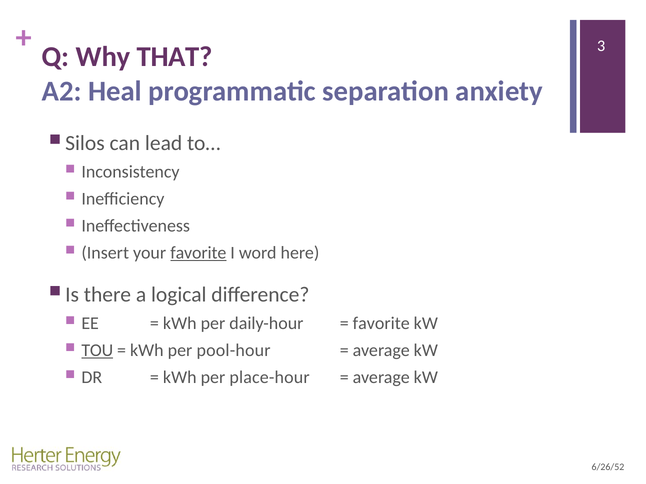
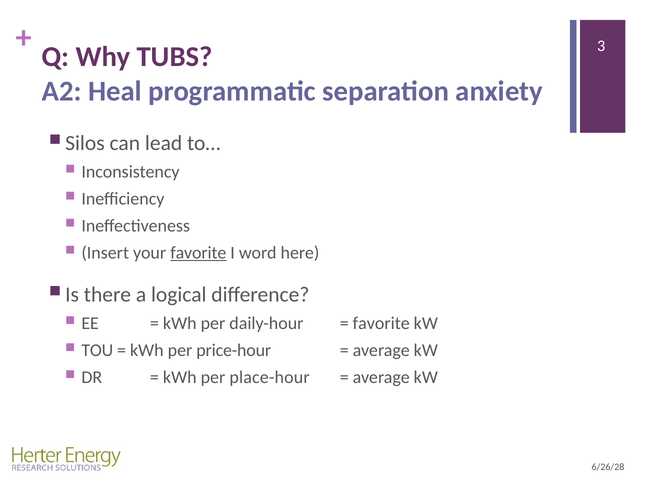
THAT: THAT -> TUBS (175, 57)
TOU underline: present -> none (97, 351)
pool-hour: pool-hour -> price-hour (234, 351)
6/26/52: 6/26/52 -> 6/26/28 (608, 467)
